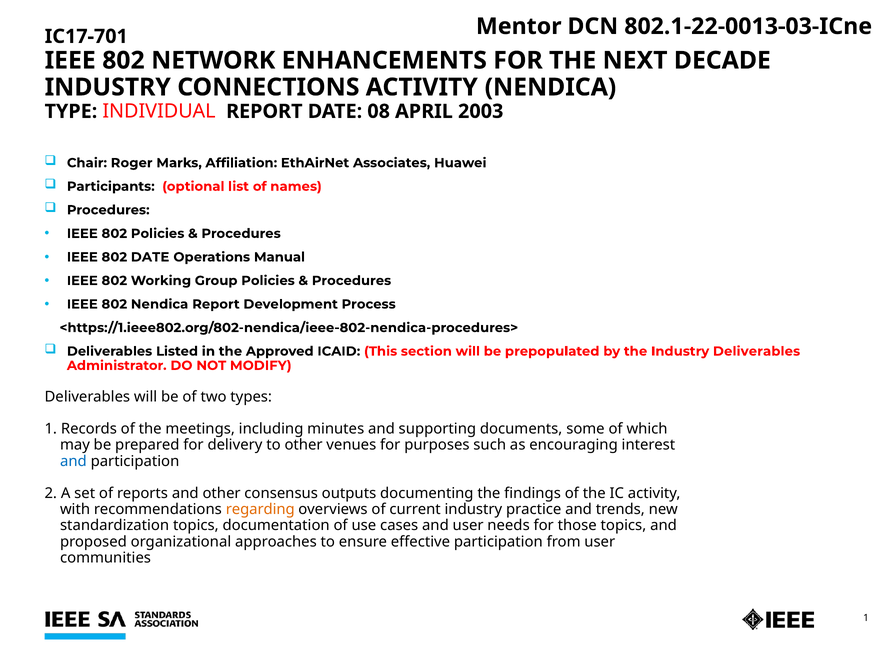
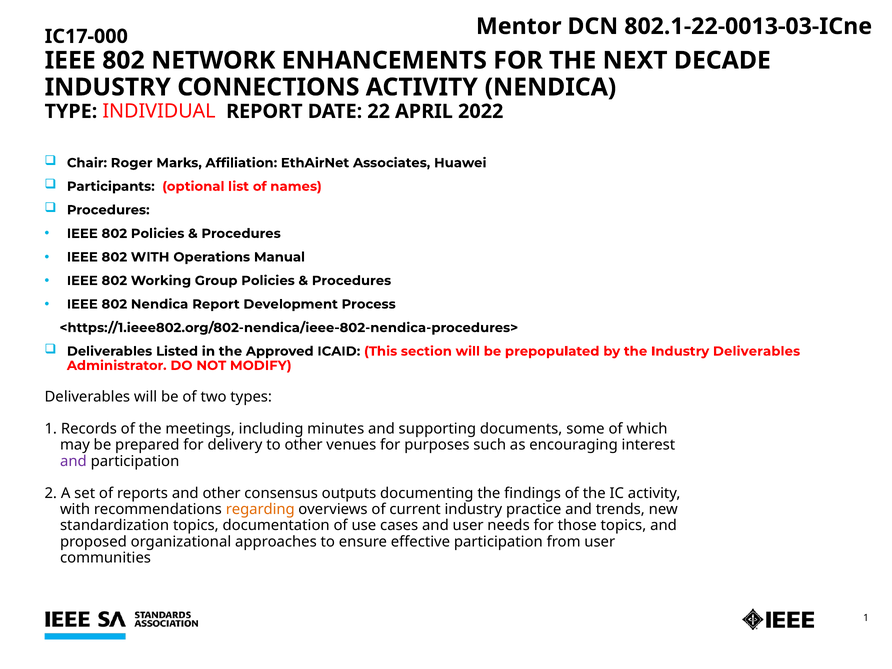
IC17-701: IC17-701 -> IC17-000 (86, 36)
08: 08 -> 22 (379, 111)
2003: 2003 -> 2022 (481, 111)
802 DATE: DATE -> WITH (150, 257)
and colour: blue -> purple (73, 461)
